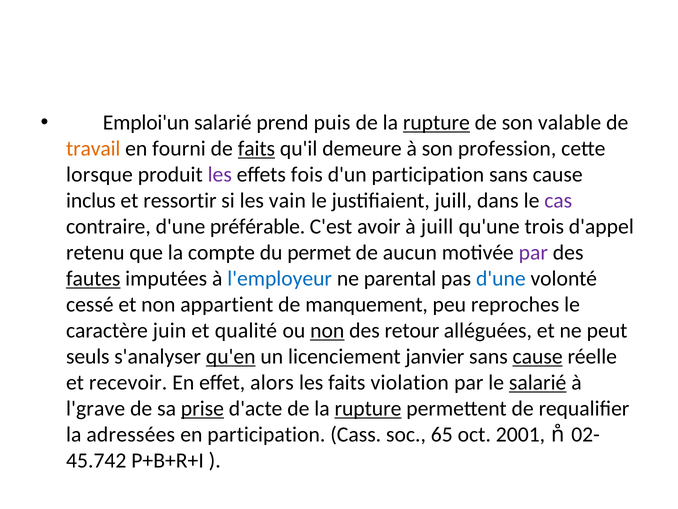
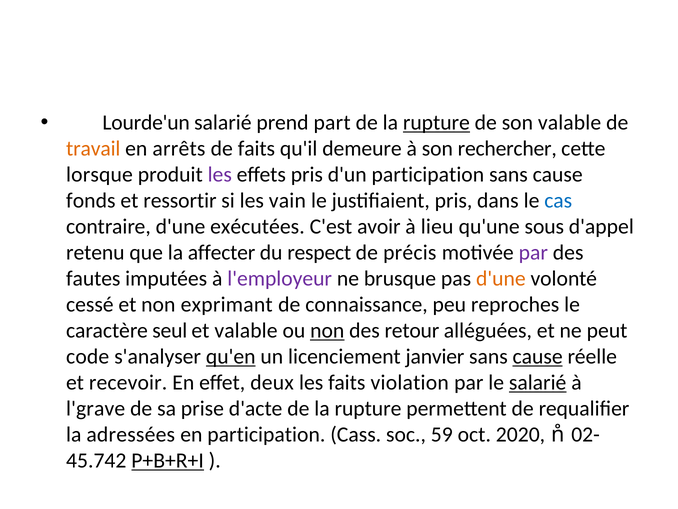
Emploi'un: Emploi'un -> Lourde'un (146, 123)
puis: puis -> part (332, 123)
fourni: fourni -> arrêts (179, 149)
faits underline: present -> none (256, 149)
profession: profession -> rechercher (507, 149)
effets fois: fois -> pris (307, 175)
inclus: inclus -> fonds (91, 201)
justifiaient juill: juill -> pris (454, 201)
cas colour: purple -> blue (558, 201)
préférable: préférable -> exécutées (257, 227)
à juill: juill -> lieu (437, 227)
trois: trois -> sous (544, 227)
compte: compte -> affecter (222, 252)
permet: permet -> respect (319, 252)
aucun: aucun -> précis (410, 252)
fautes underline: present -> none (93, 278)
l'employeur colour: blue -> purple (280, 278)
parental: parental -> brusque (400, 278)
d'une colour: blue -> orange (501, 278)
appartient: appartient -> exprimant (227, 304)
manquement: manquement -> connaissance (367, 304)
juin: juin -> seul (170, 330)
et qualité: qualité -> valable (246, 330)
seuls: seuls -> code (88, 356)
alors: alors -> deux (272, 382)
prise underline: present -> none (202, 408)
rupture underline: present -> none (368, 408)
65: 65 -> 59 (442, 434)
2001: 2001 -> 2020 (521, 434)
P+B+R+I underline: none -> present (168, 460)
